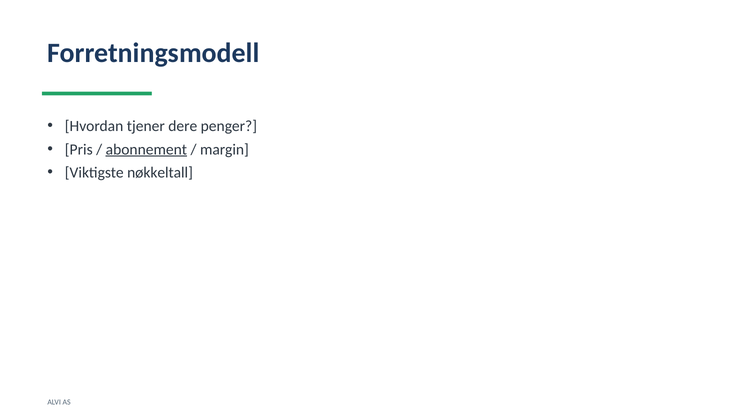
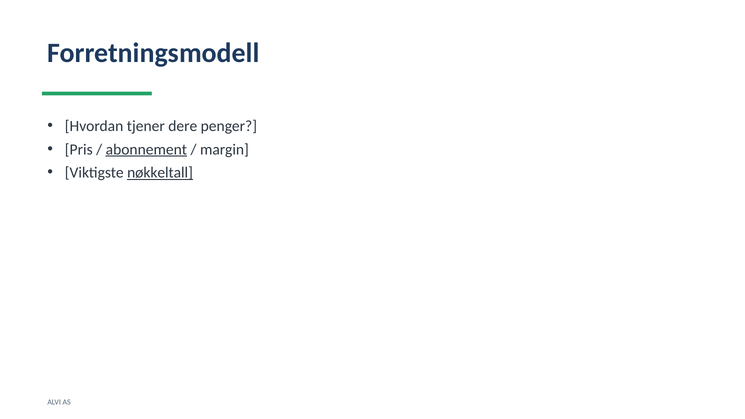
nøkkeltall underline: none -> present (160, 173)
